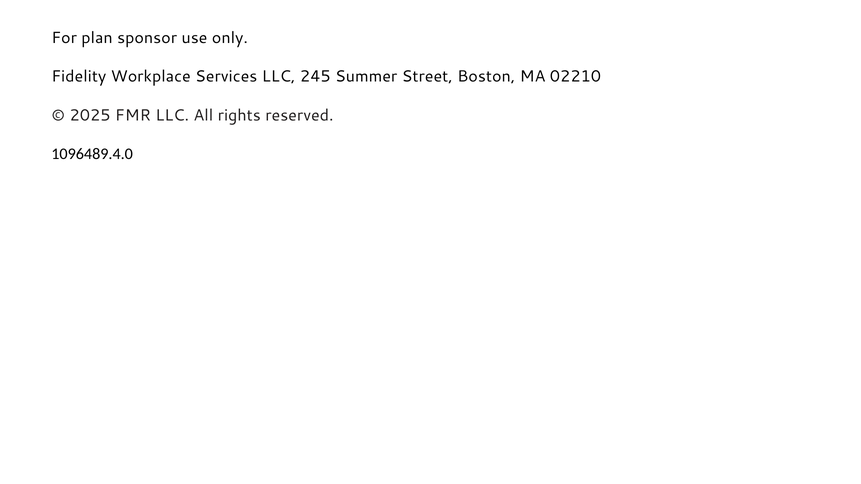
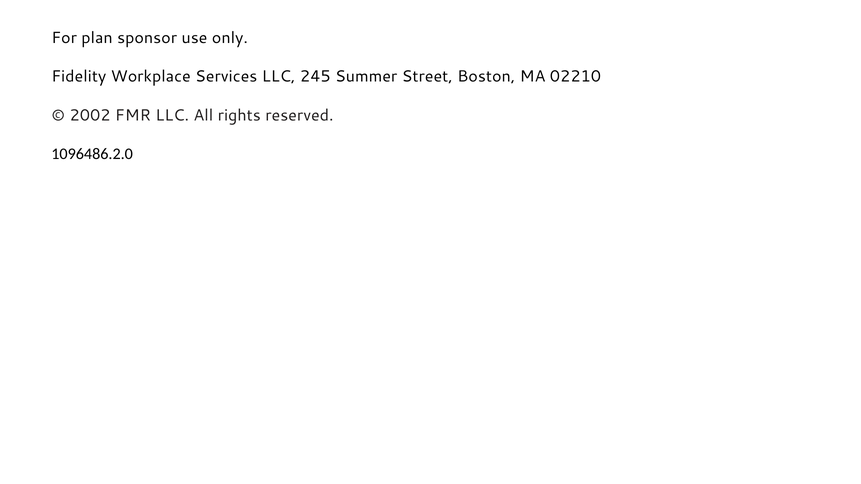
2025: 2025 -> 2002 (90, 115)
1096489.4.0: 1096489.4.0 -> 1096486.2.0 (92, 154)
